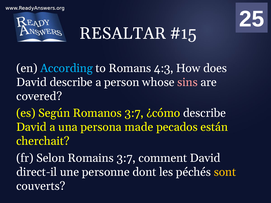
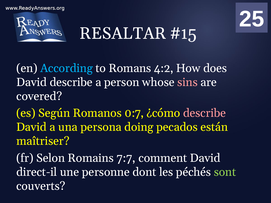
4:3: 4:3 -> 4:2 (164, 68)
Romanos 3:7: 3:7 -> 0:7 (134, 113)
describe colour: white -> pink (204, 113)
made: made -> doing (139, 127)
cherchait: cherchait -> maîtriser (43, 141)
Romains 3:7: 3:7 -> 7:7 (126, 158)
sont colour: yellow -> light green (225, 172)
